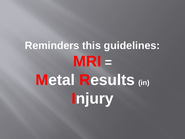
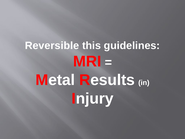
Reminders: Reminders -> Reversible (52, 45)
